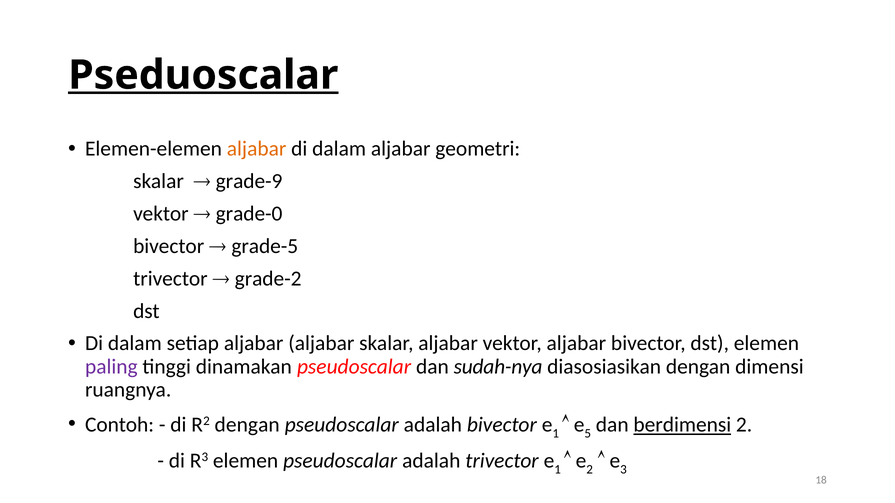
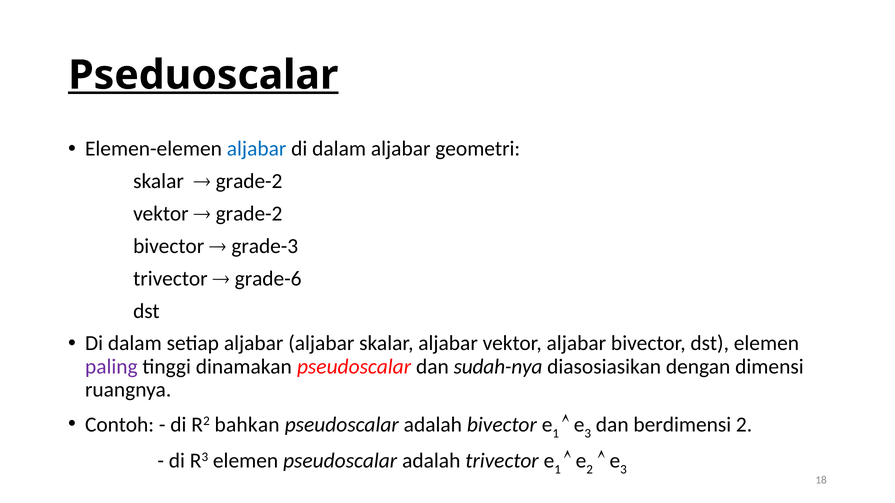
aljabar colour: orange -> blue (257, 149)
grade-9: grade-9 -> grade-2 (249, 181)
grade-0: grade-0 -> grade-2 (249, 214)
grade-5: grade-5 -> grade-3 (265, 246)
grade-2: grade-2 -> grade-6 (268, 279)
R2 dengan: dengan -> bahkan (247, 425)
5: 5 -> 3 (588, 434)
berdimensi underline: present -> none (682, 425)
